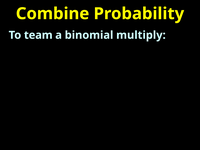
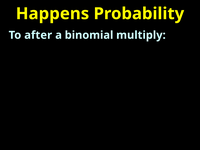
Combine: Combine -> Happens (52, 14)
team: team -> after (38, 35)
